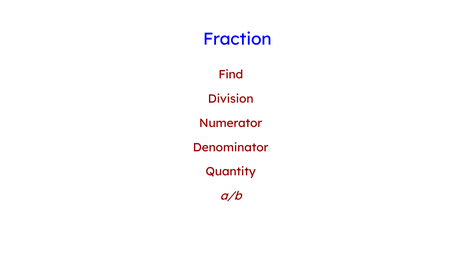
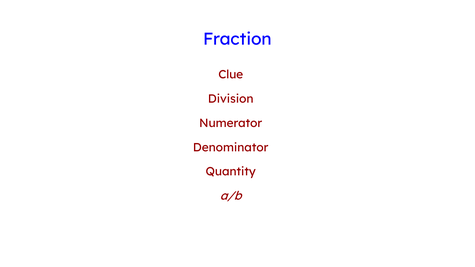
Find: Find -> Clue (231, 75)
